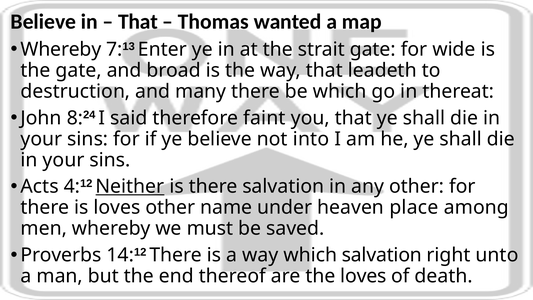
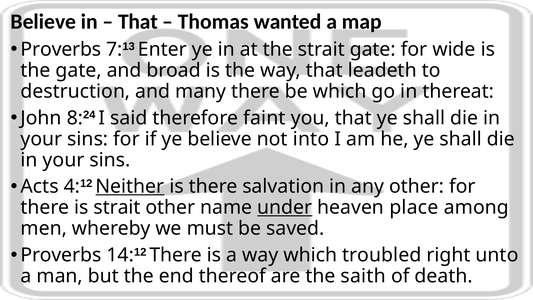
Whereby: Whereby -> Proverbs (61, 49)
is loves: loves -> strait (117, 207)
under underline: none -> present (285, 207)
which salvation: salvation -> troubled (382, 255)
the loves: loves -> saith (363, 276)
